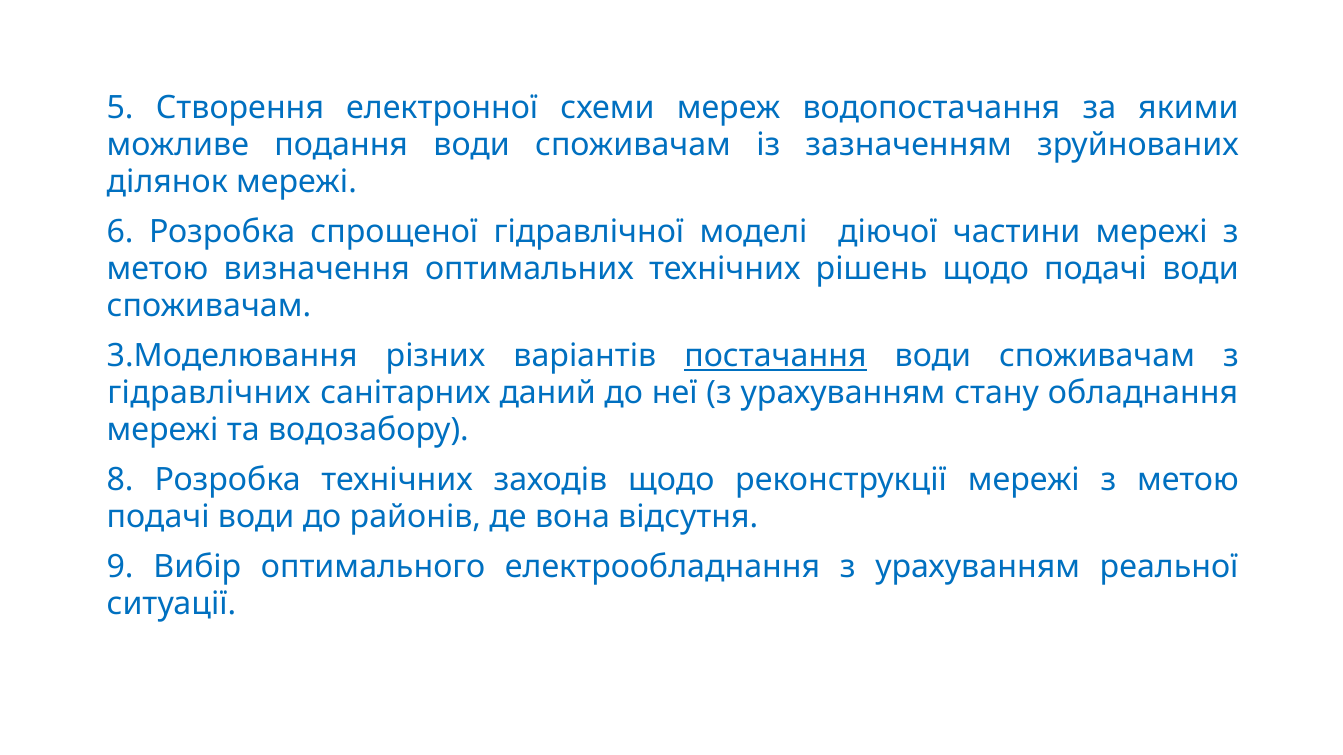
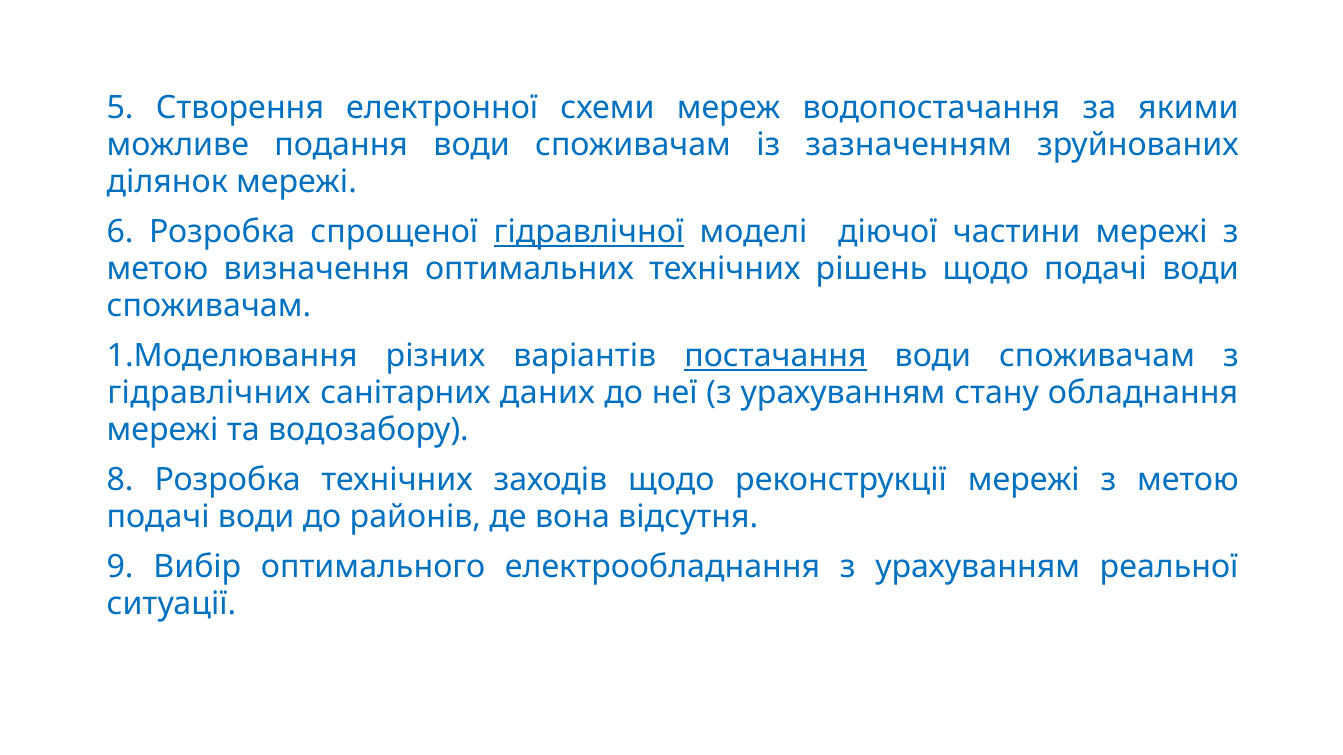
гідравлічної underline: none -> present (589, 232)
3.Моделювання: 3.Моделювання -> 1.Моделювання (232, 356)
даний: даний -> даних (547, 393)
